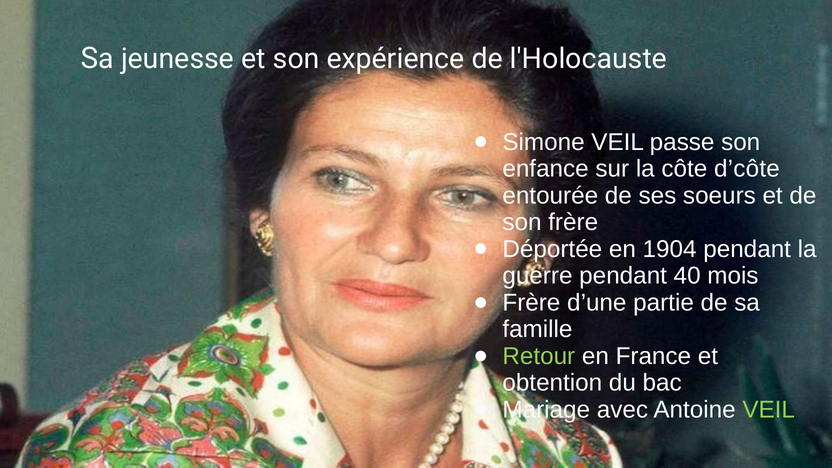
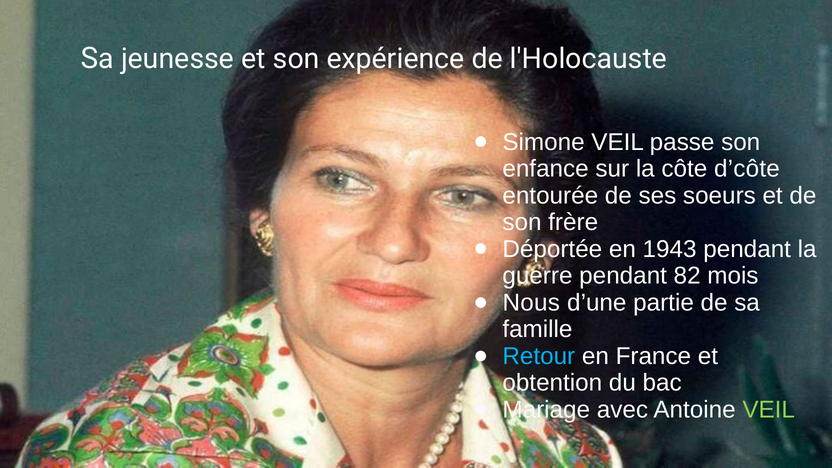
1904: 1904 -> 1943 (670, 249)
40: 40 -> 82 (687, 276)
Frère: Frère -> Nous (531, 303)
Retour colour: light green -> light blue (539, 356)
